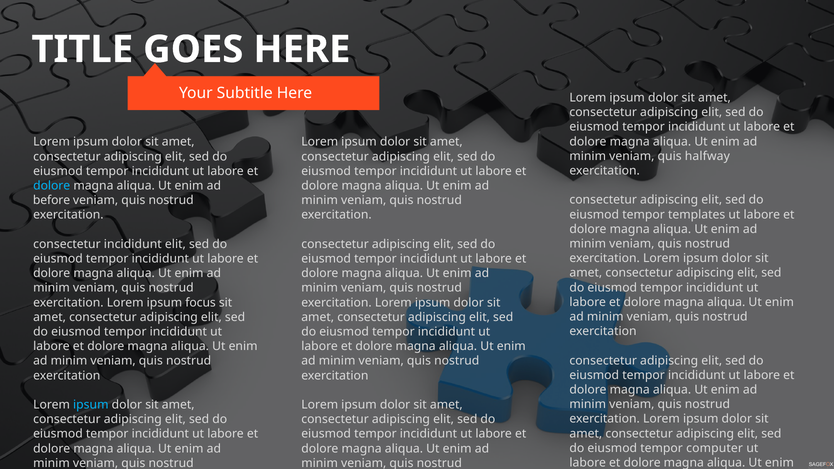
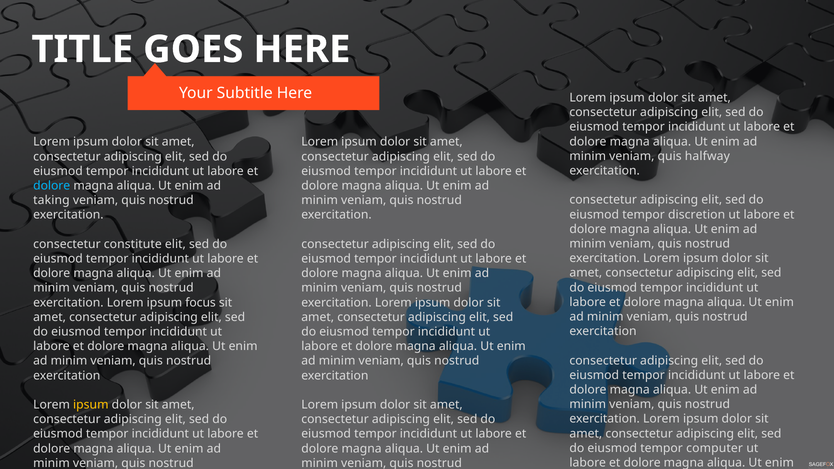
before: before -> taking (51, 200)
templates: templates -> discretion (697, 215)
consectetur incididunt: incididunt -> constitute (133, 244)
ipsum colour: light blue -> yellow (91, 405)
